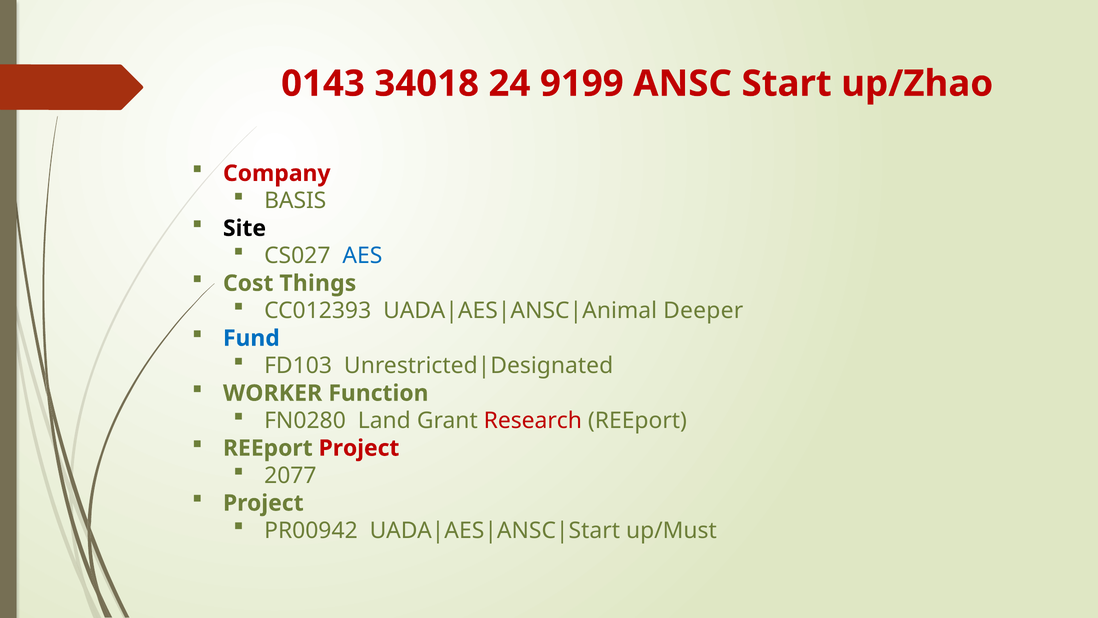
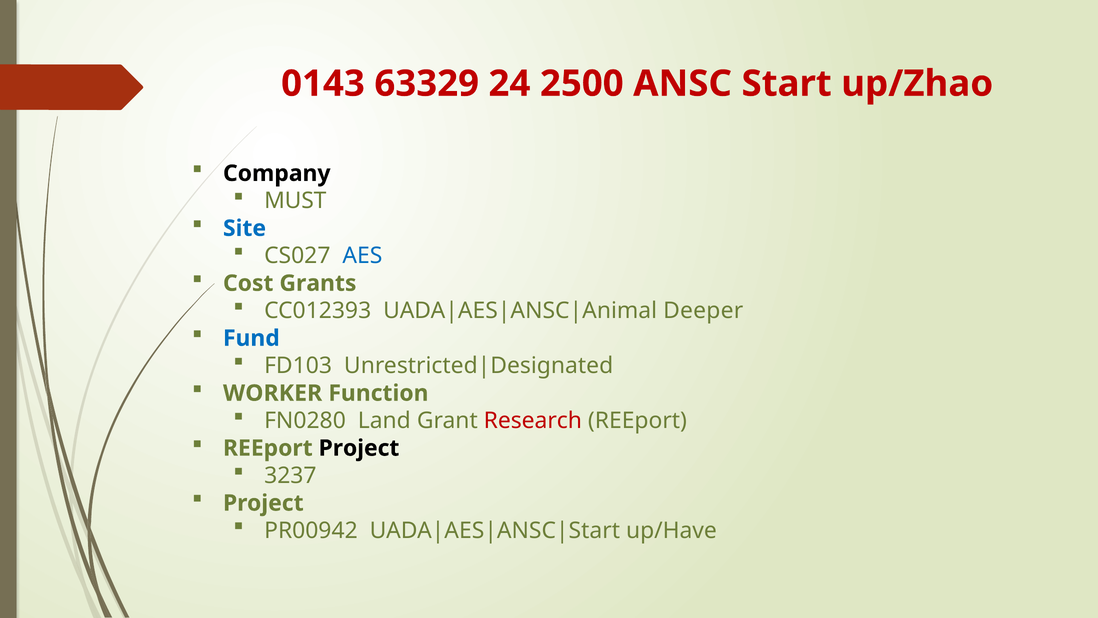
34018: 34018 -> 63329 (427, 84)
9199: 9199 -> 2500 (582, 84)
Company colour: red -> black (277, 173)
BASIS: BASIS -> MUST (295, 201)
Site colour: black -> blue (245, 228)
Things: Things -> Grants (318, 283)
Project colour: red -> black (359, 448)
2077: 2077 -> 3237 (290, 475)
up/Must: up/Must -> up/Have (671, 530)
